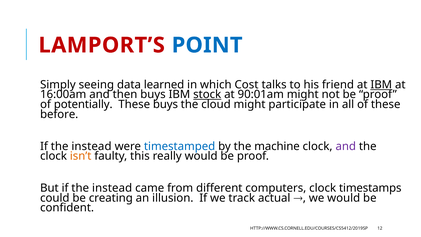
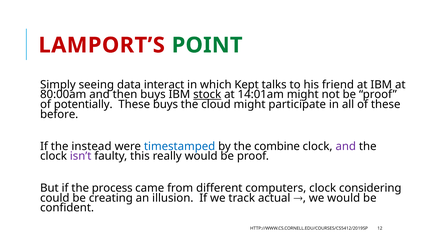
POINT colour: blue -> green (207, 45)
learned: learned -> interact (164, 85)
Cost: Cost -> Kept (247, 85)
IBM underline: present -> none (381, 85)
16:00am: 16:00am -> 80:00am (63, 94)
90:01am: 90:01am -> 14:01am (261, 94)
machine: machine -> combine (277, 146)
isn’t colour: orange -> purple (81, 156)
But if the instead: instead -> process (112, 188)
timestamps: timestamps -> considering (370, 188)
